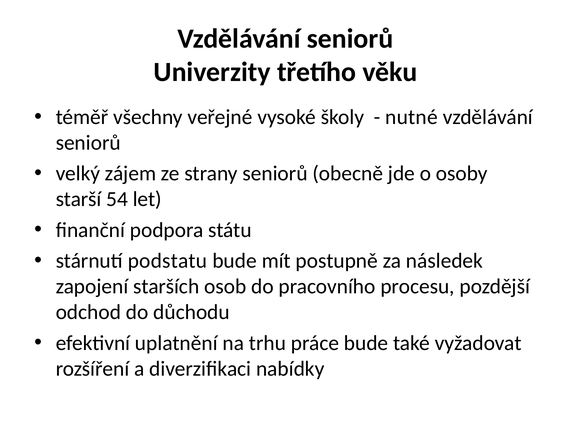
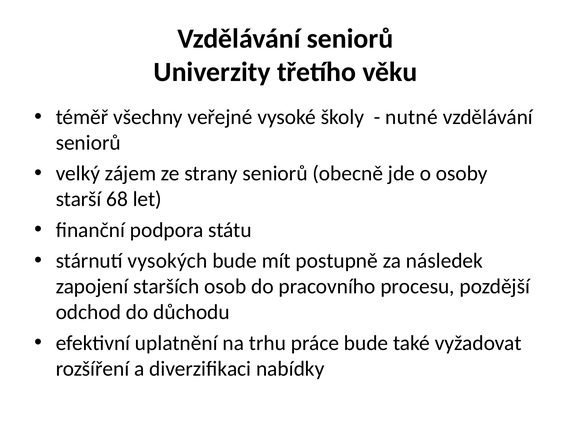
54: 54 -> 68 (117, 199)
podstatu: podstatu -> vysokých (168, 261)
